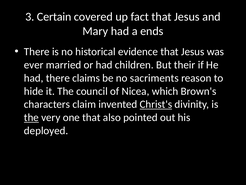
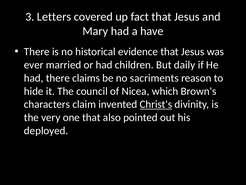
Certain: Certain -> Letters (54, 17)
ends: ends -> have (152, 31)
their: their -> daily (185, 65)
the underline: present -> none (31, 117)
